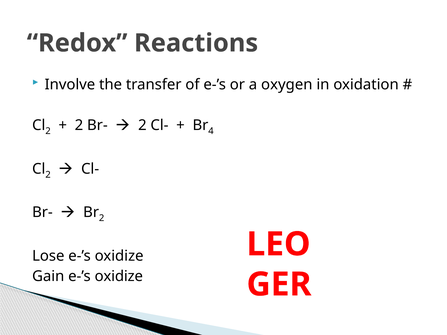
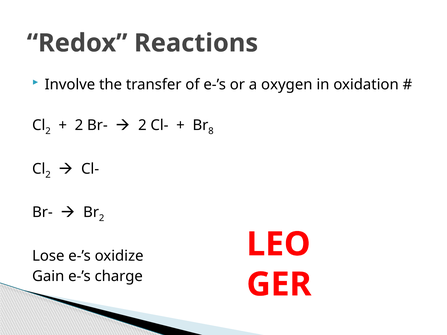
4: 4 -> 8 (211, 131)
Gain e-’s oxidize: oxidize -> charge (119, 277)
